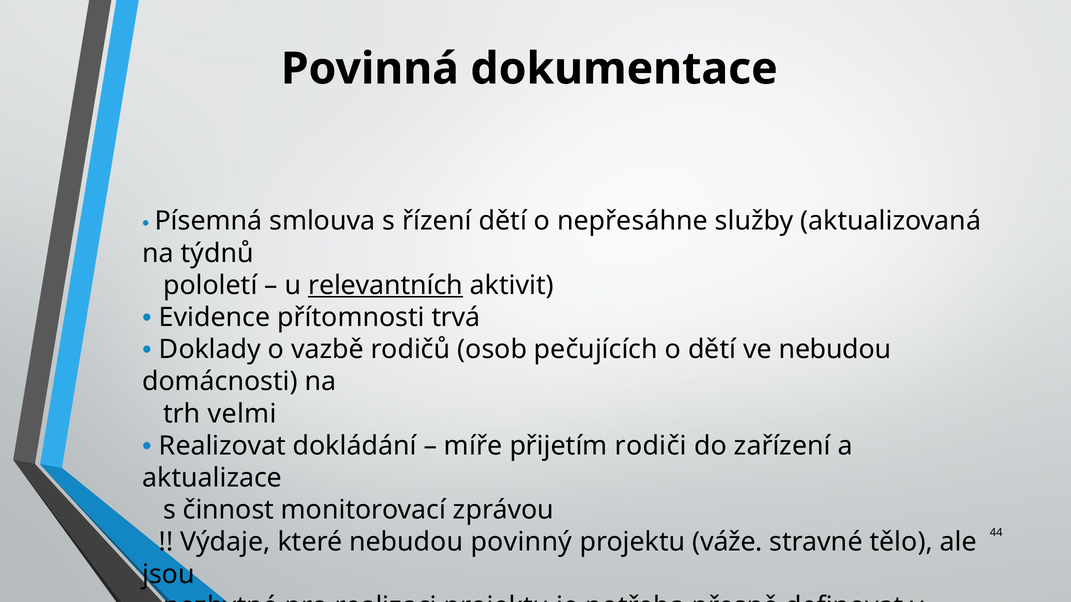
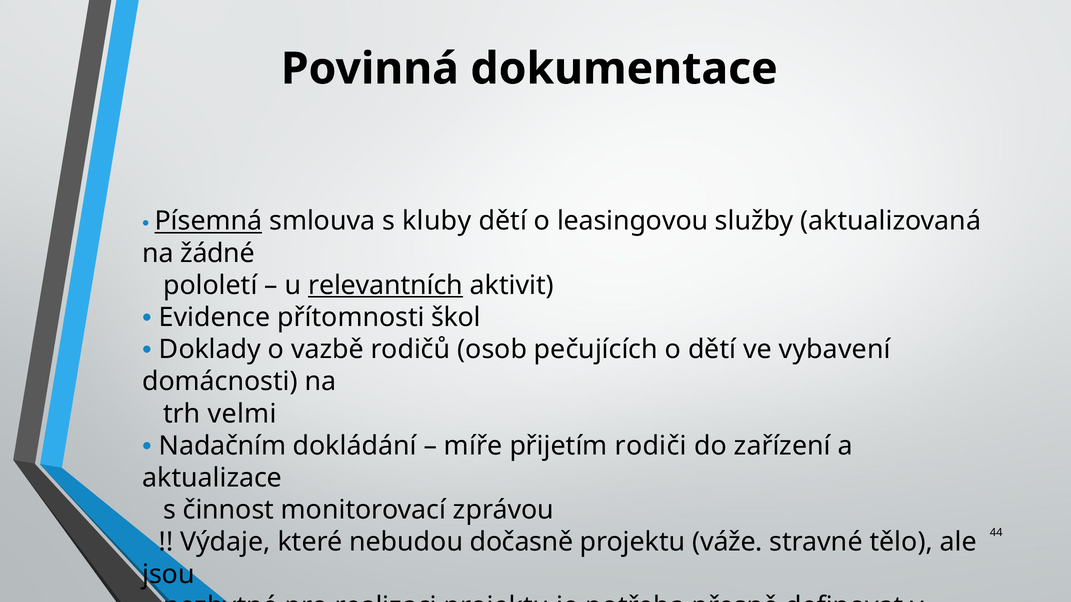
Písemná underline: none -> present (208, 221)
řízení: řízení -> kluby (437, 221)
nepřesáhne: nepřesáhne -> leasingovou (633, 221)
týdnů: týdnů -> žádné (218, 253)
trvá: trvá -> škol (456, 318)
ve nebudou: nebudou -> vybavení (835, 350)
Realizovat: Realizovat -> Nadačním (223, 446)
povinný: povinný -> dočasně (522, 543)
